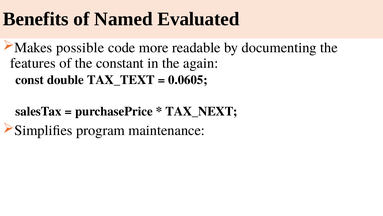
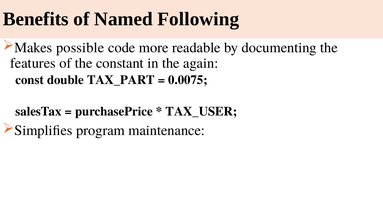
Evaluated: Evaluated -> Following (198, 19)
TAX_TEXT: TAX_TEXT -> TAX_PART (121, 80)
0.0605: 0.0605 -> 0.0075 (188, 80)
TAX_NEXT: TAX_NEXT -> TAX_USER (201, 111)
